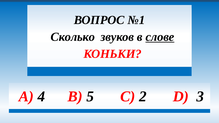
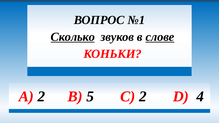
Сколько underline: none -> present (73, 37)
A 4: 4 -> 2 (41, 97)
3: 3 -> 4 (200, 97)
